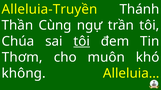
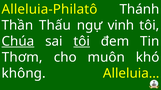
Alleluia-Truyền: Alleluia-Truyền -> Alleluia-Philatô (50, 9)
Cùng: Cùng -> Thấu (55, 25)
trần: trần -> vinh (121, 25)
Chúa underline: none -> present (18, 42)
